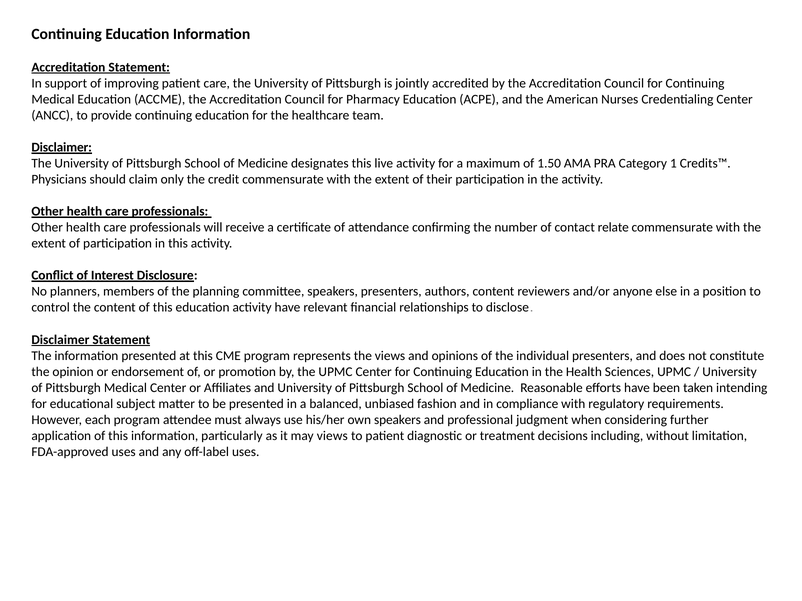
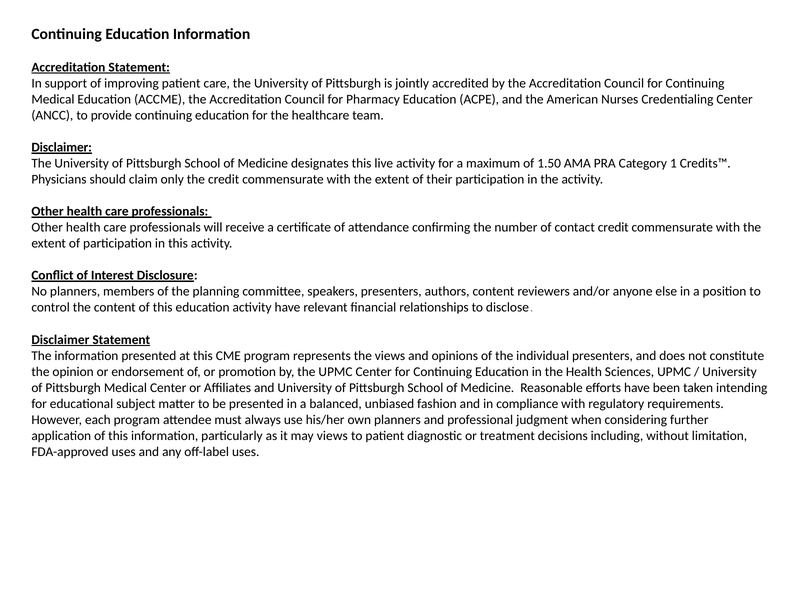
contact relate: relate -> credit (613, 228)
own speakers: speakers -> planners (397, 420)
